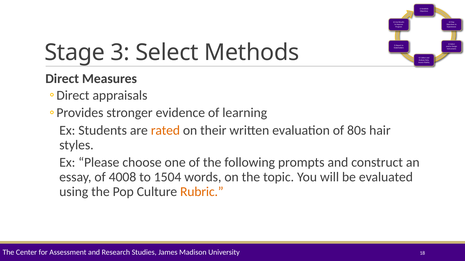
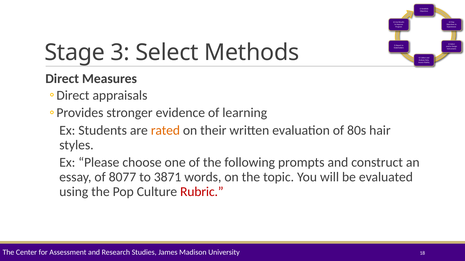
4008: 4008 -> 8077 (122, 177)
1504: 1504 -> 3871 (168, 177)
Rubric colour: orange -> red (202, 192)
